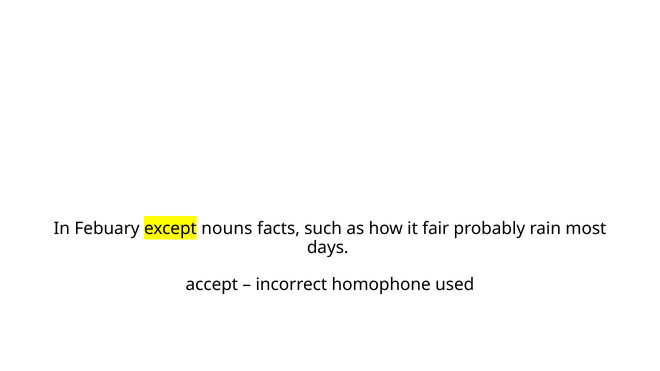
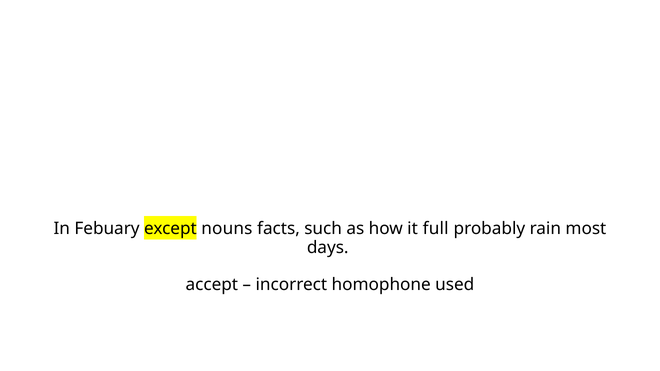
fair: fair -> full (436, 229)
